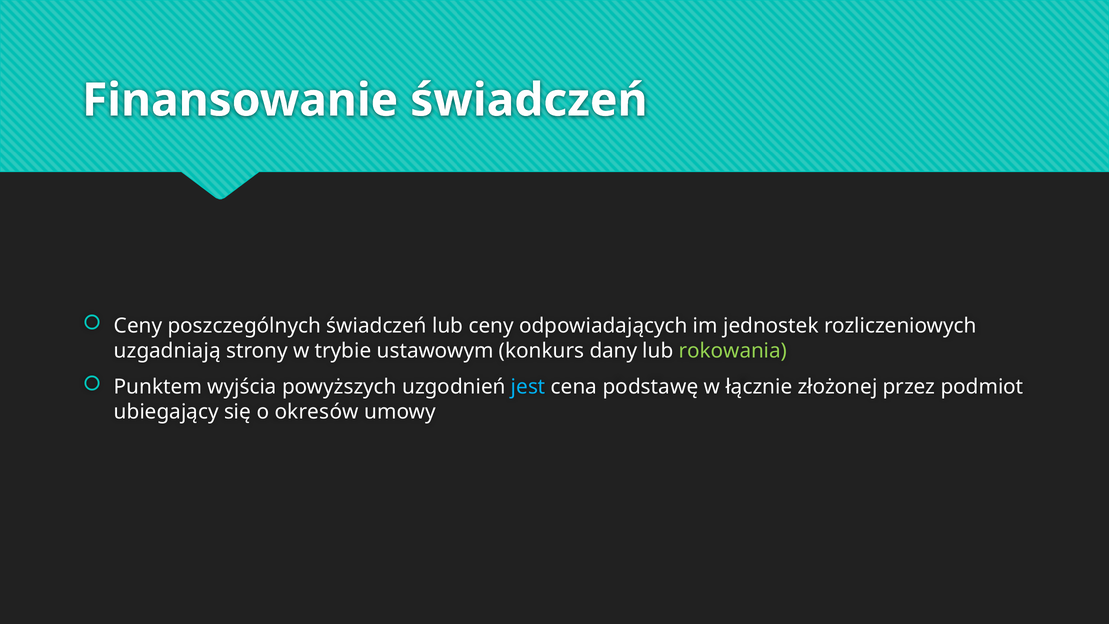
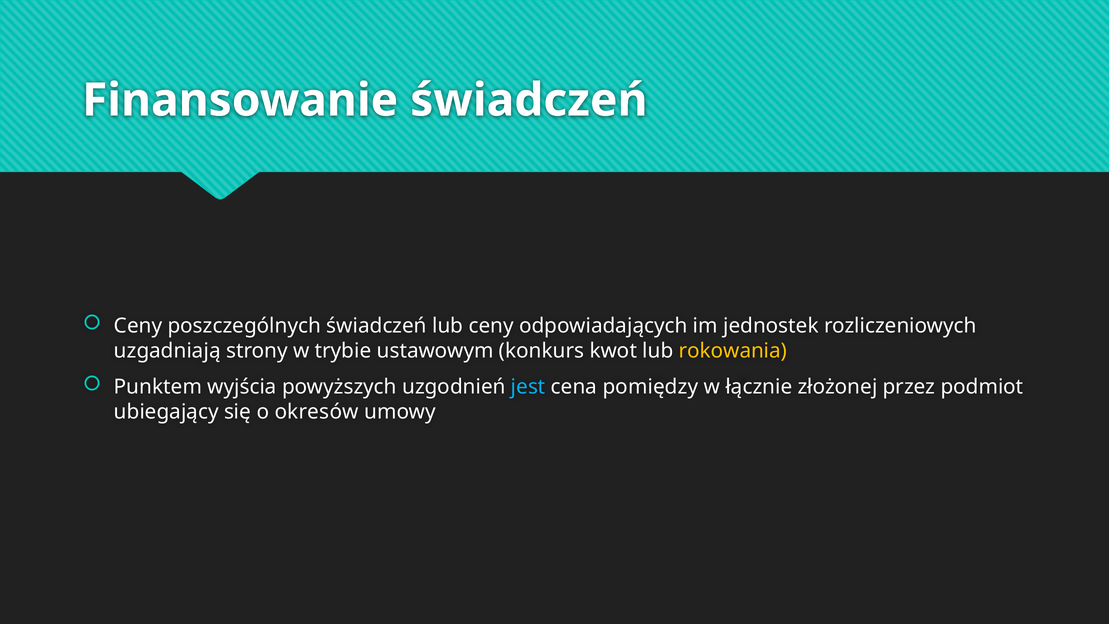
dany: dany -> kwot (613, 351)
rokowania colour: light green -> yellow (733, 351)
podstawę: podstawę -> pomiędzy (650, 387)
